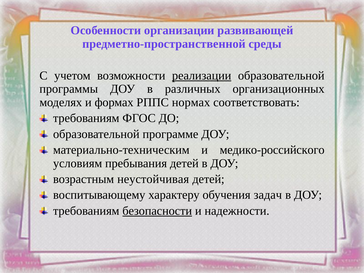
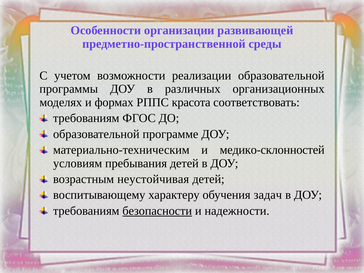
реализации underline: present -> none (202, 76)
нормах: нормах -> красота (191, 102)
медико-российского: медико-российского -> медико-склонностей (272, 150)
